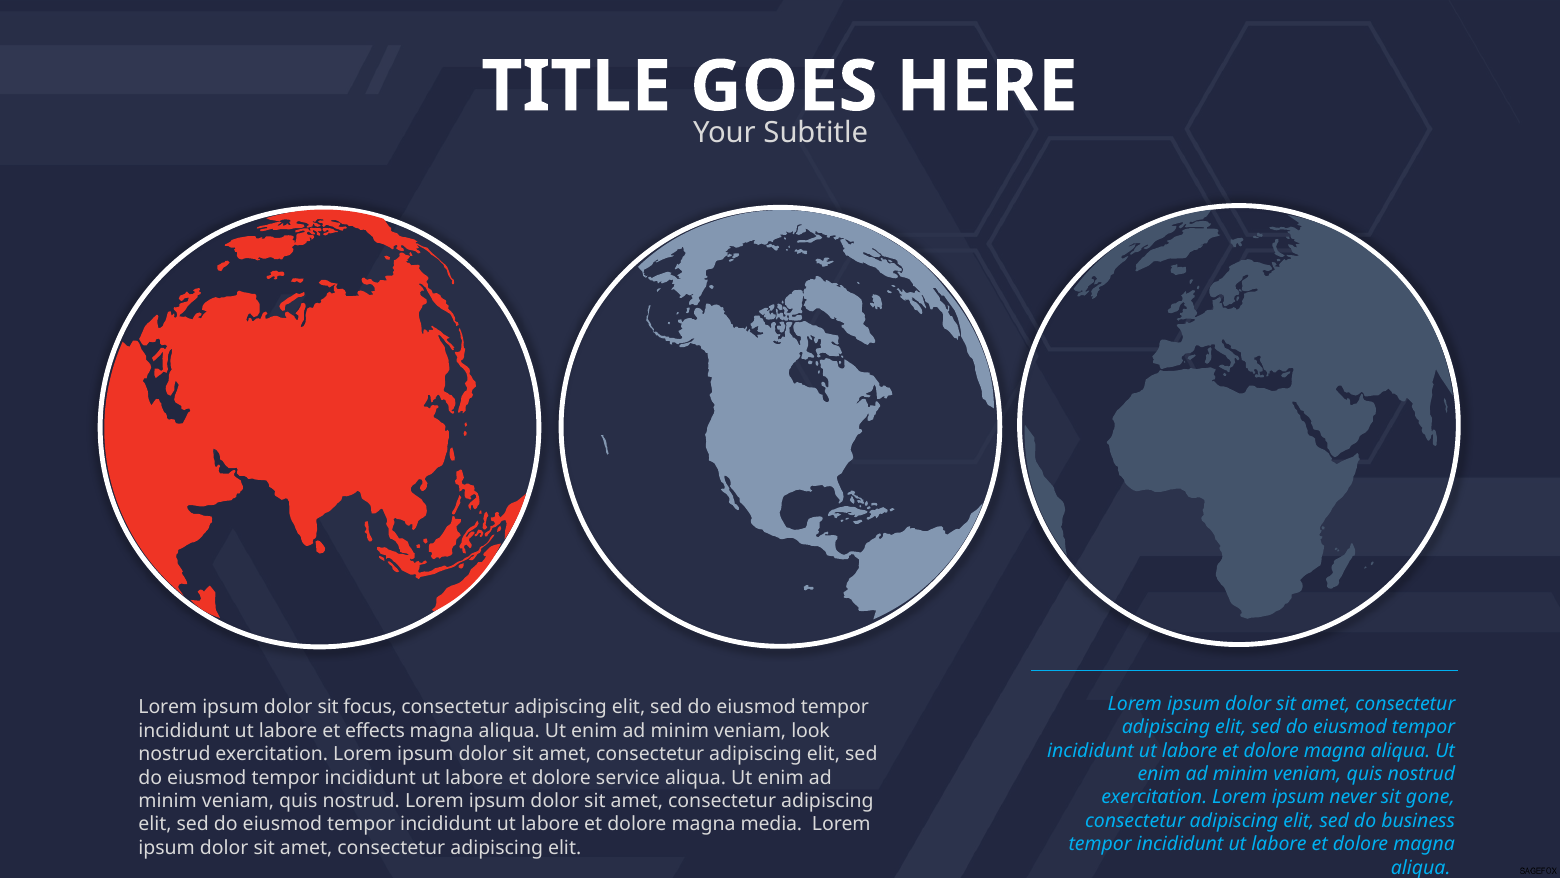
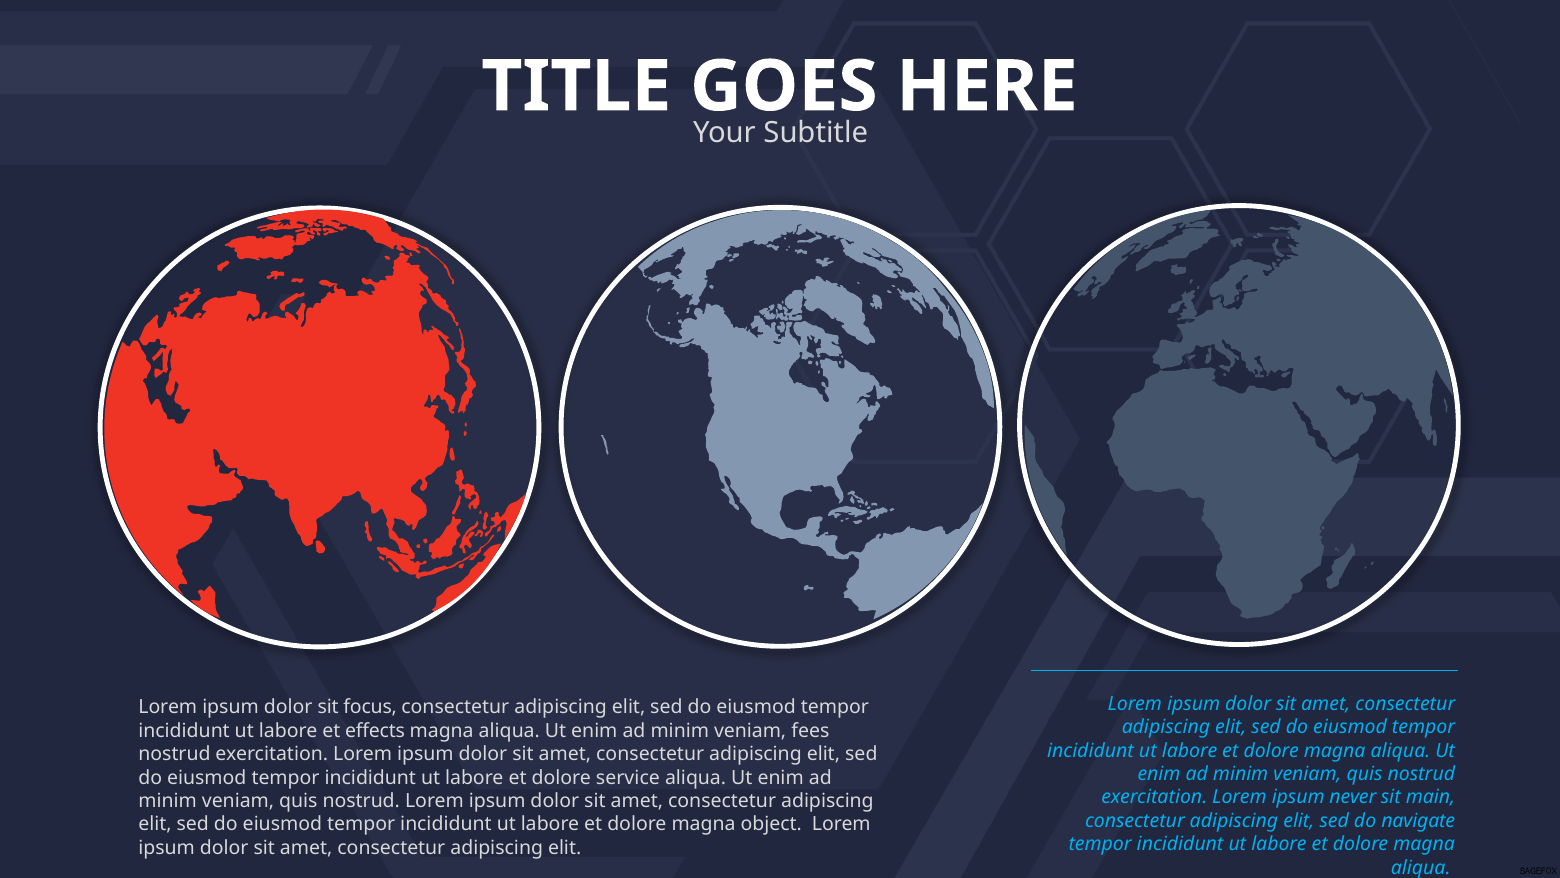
look: look -> fees (810, 730)
gone: gone -> main (1430, 797)
business: business -> navigate (1418, 820)
media: media -> object (771, 824)
